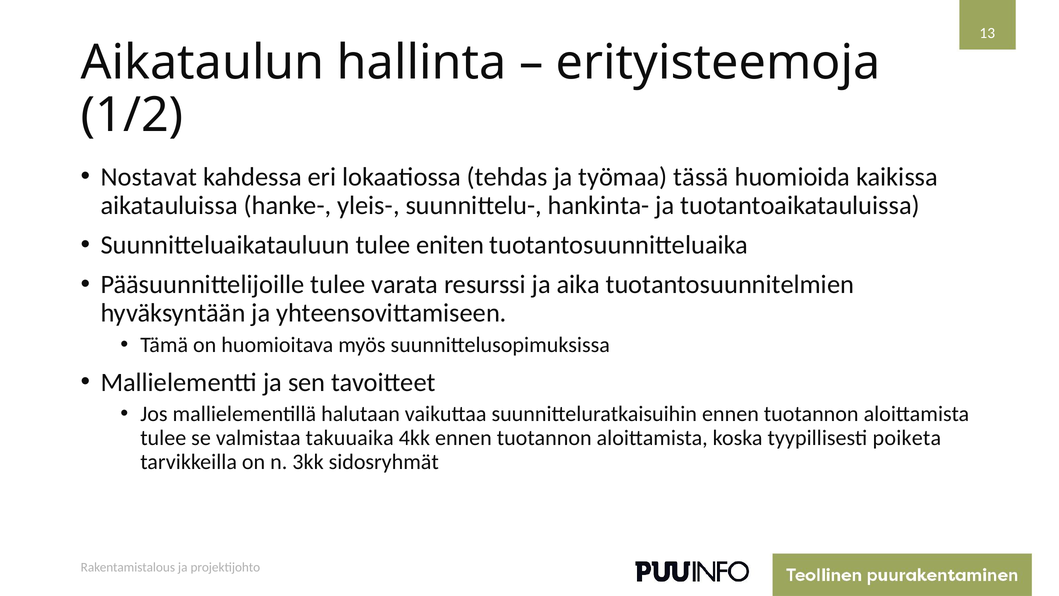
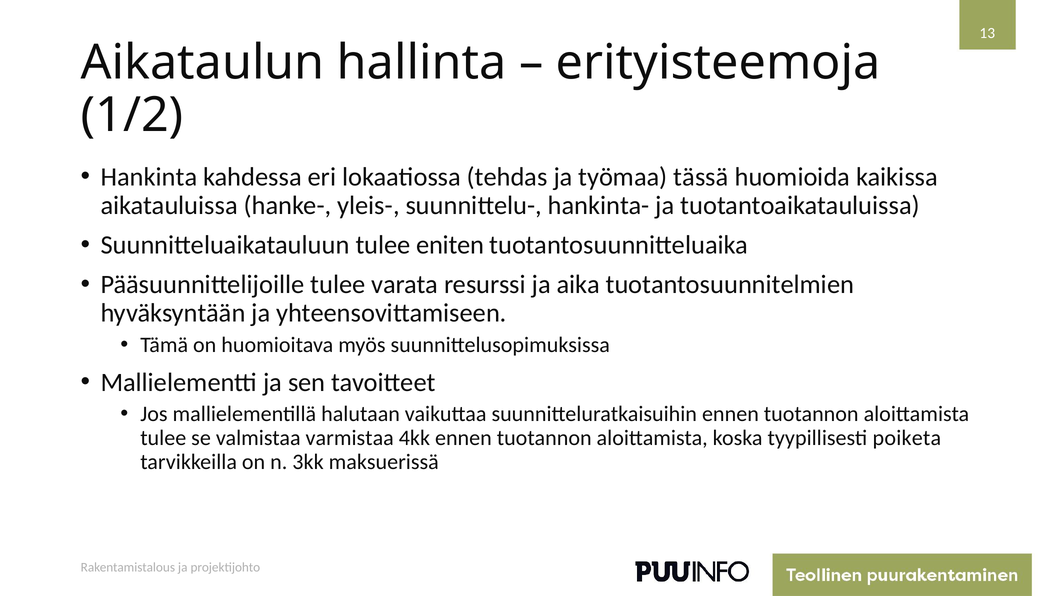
Nostavat: Nostavat -> Hankinta (149, 177)
takuuaika: takuuaika -> varmistaa (350, 438)
sidosryhmät: sidosryhmät -> maksuerissä (384, 462)
